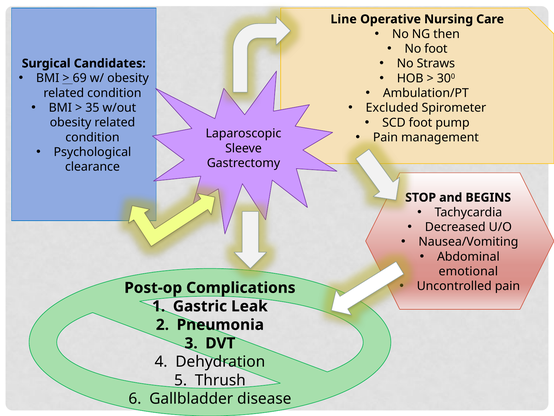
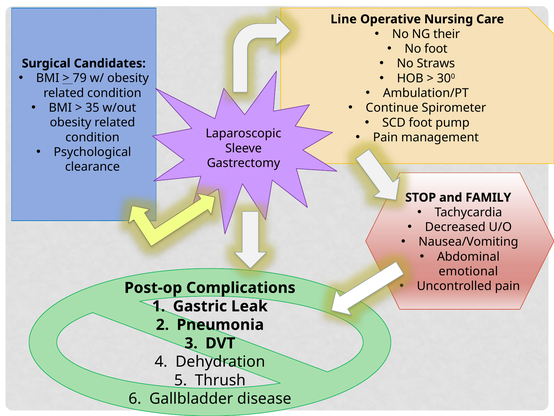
then: then -> their (447, 34)
69: 69 -> 79 (80, 78)
Excluded: Excluded -> Continue (392, 108)
BEGINS: BEGINS -> FAMILY (488, 197)
